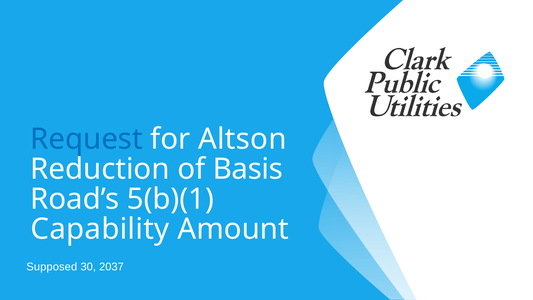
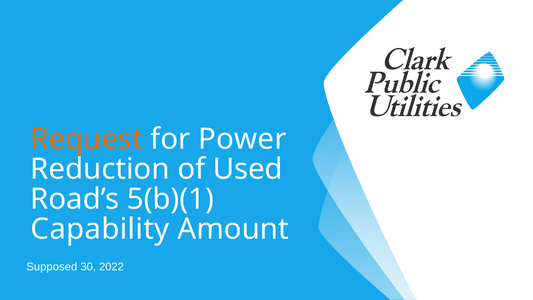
Request colour: blue -> orange (86, 139)
Altson: Altson -> Power (242, 139)
Basis: Basis -> Used (248, 169)
2037: 2037 -> 2022 (111, 267)
